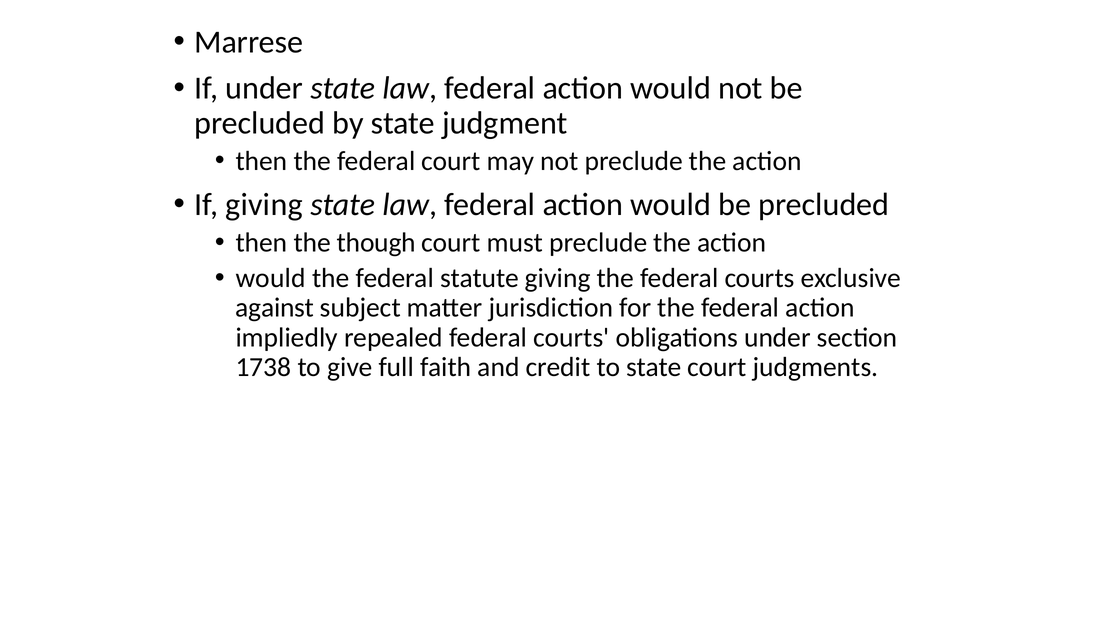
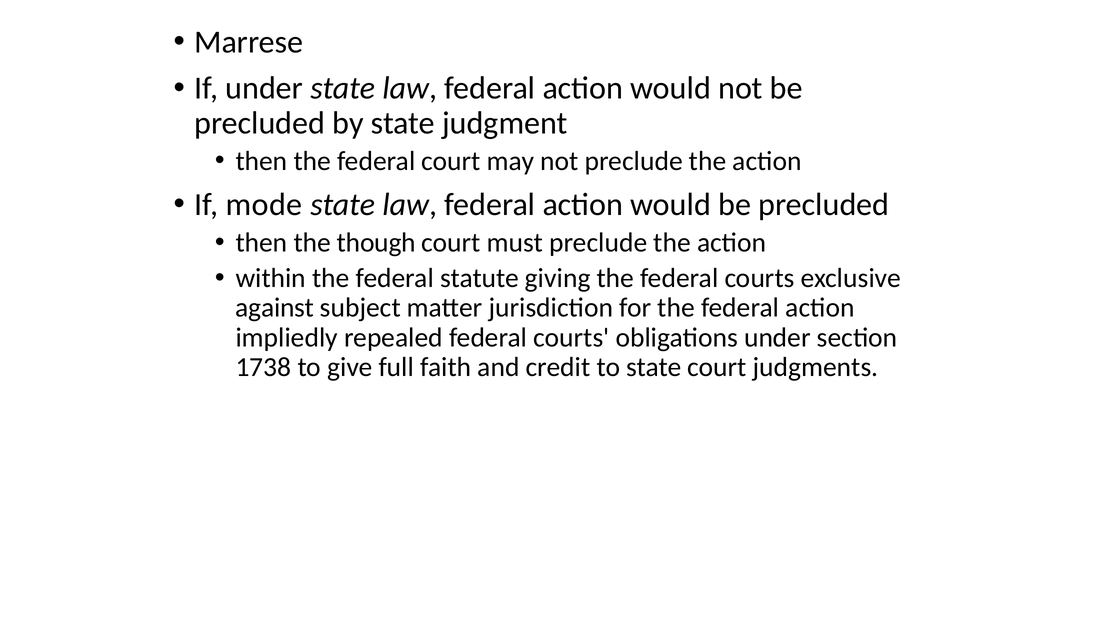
If giving: giving -> mode (264, 205)
would: would -> within (271, 278)
